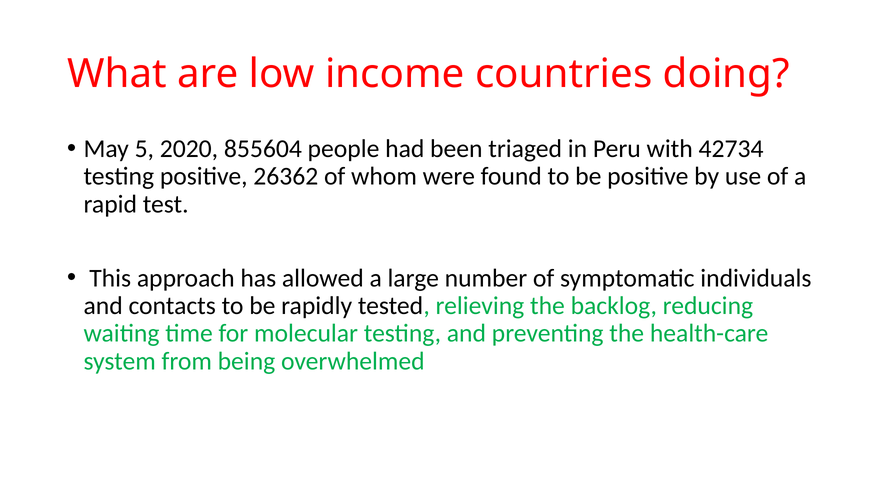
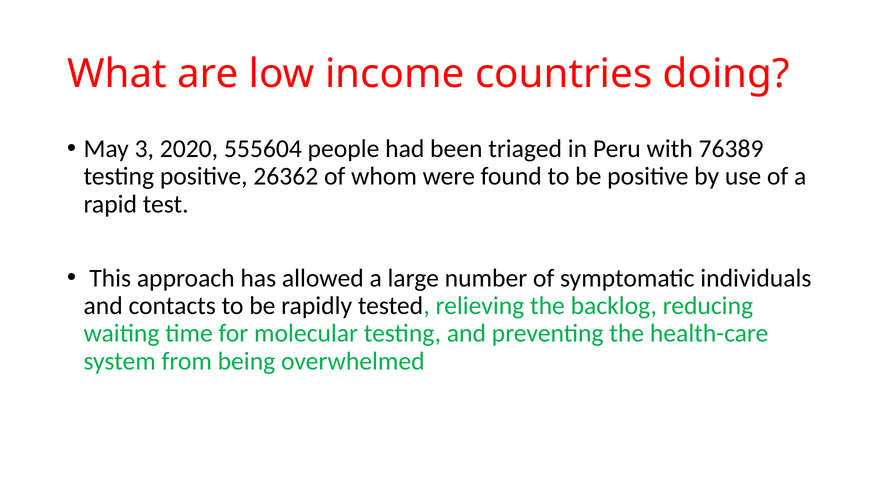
5: 5 -> 3 (144, 149)
855604: 855604 -> 555604 (263, 149)
42734: 42734 -> 76389 (731, 149)
